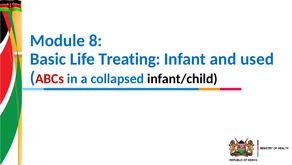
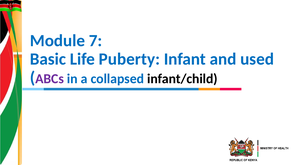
8: 8 -> 7 (96, 40)
Treating: Treating -> Puberty (129, 59)
ABCs colour: red -> purple (50, 78)
